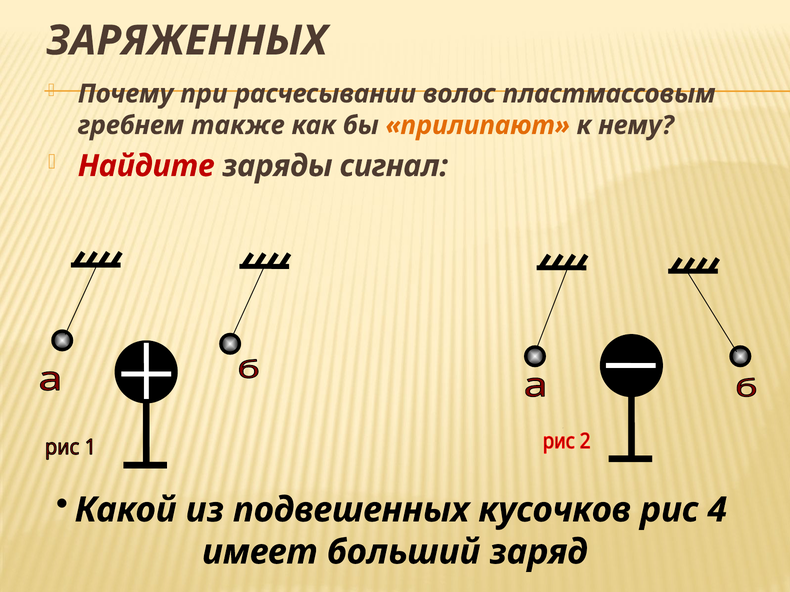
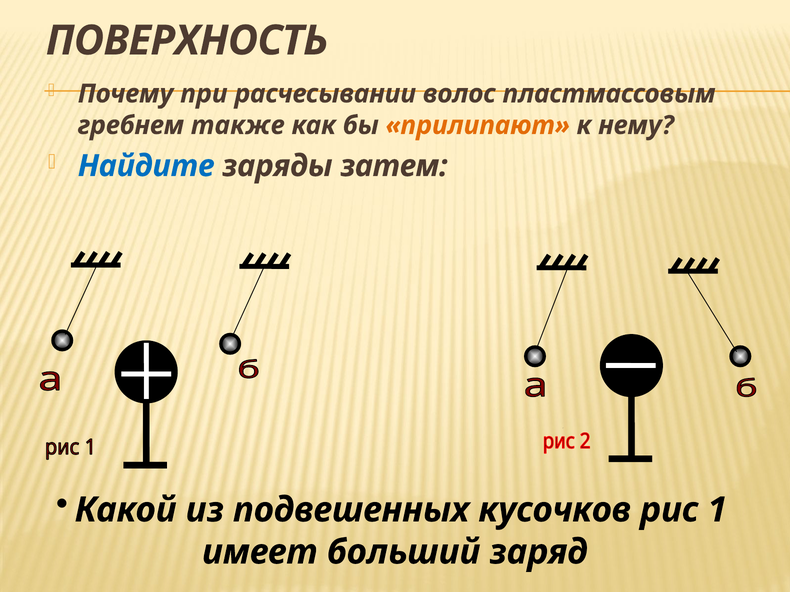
ЗАРЯЖЕННЫХ: ЗАРЯЖЕННЫХ -> ПОВЕРХНОСТЬ (187, 41)
Найдите colour: red -> blue (146, 166)
сигнал: сигнал -> затем (394, 166)
4: 4 -> 1 (717, 510)
